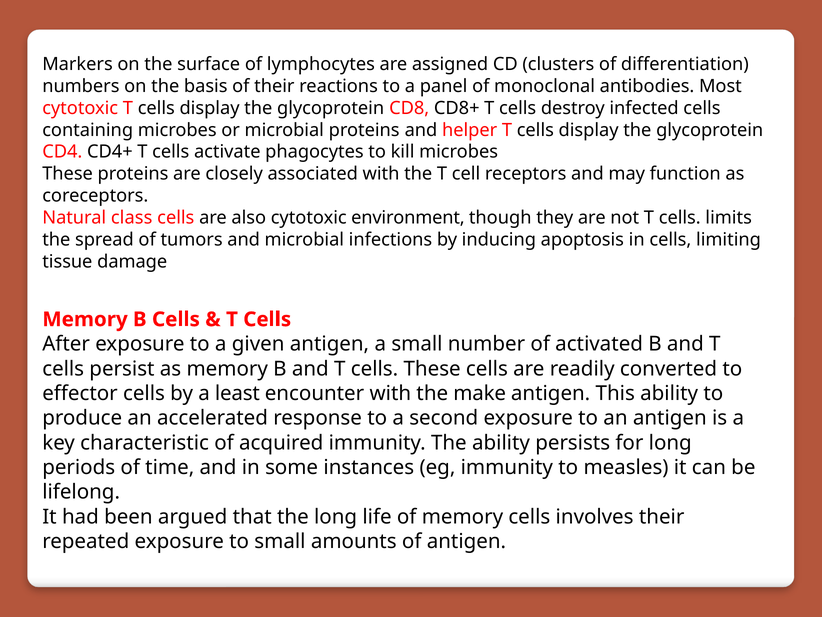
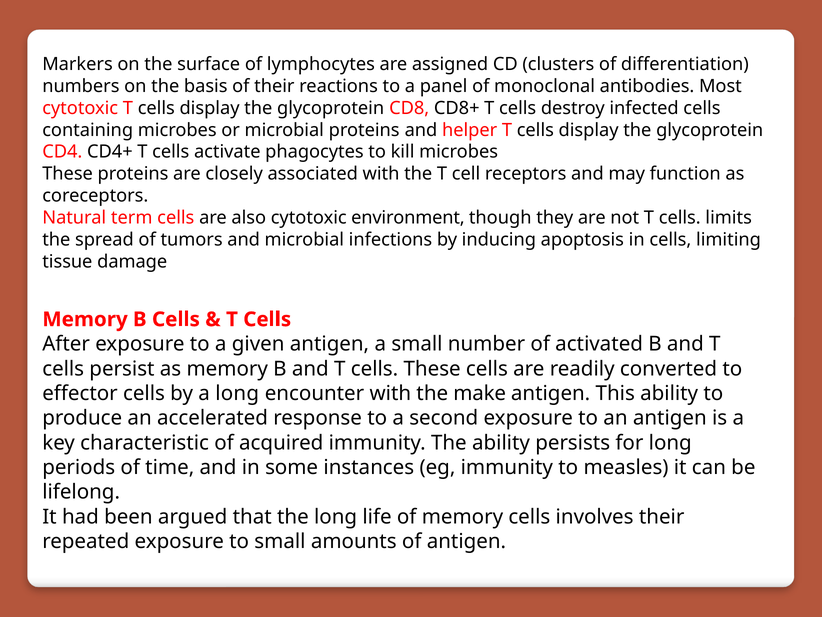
class: class -> term (132, 218)
a least: least -> long (237, 393)
